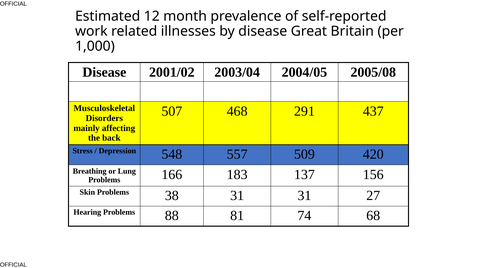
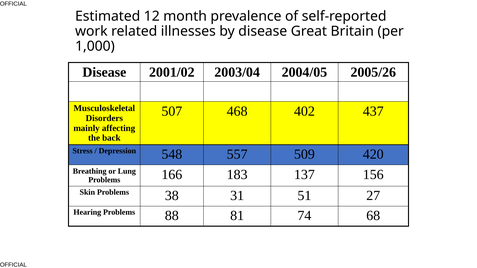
2005/08: 2005/08 -> 2005/26 (373, 72)
291: 291 -> 402 (304, 111)
31 31: 31 -> 51 (304, 196)
